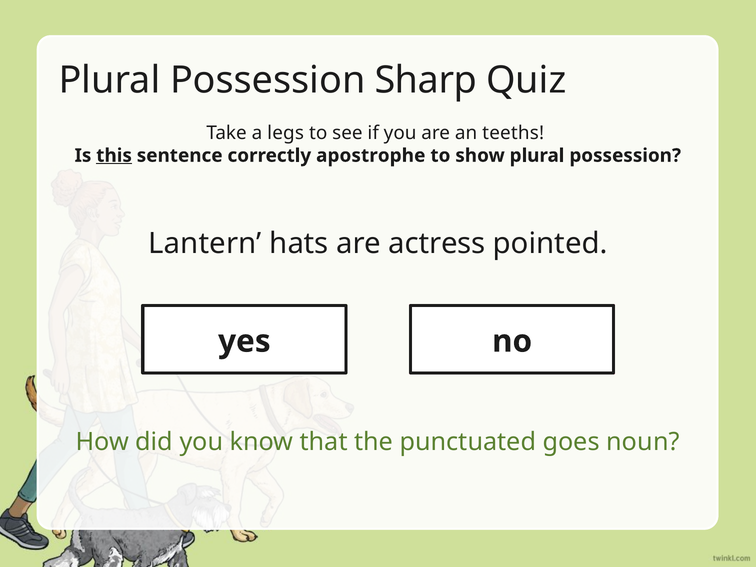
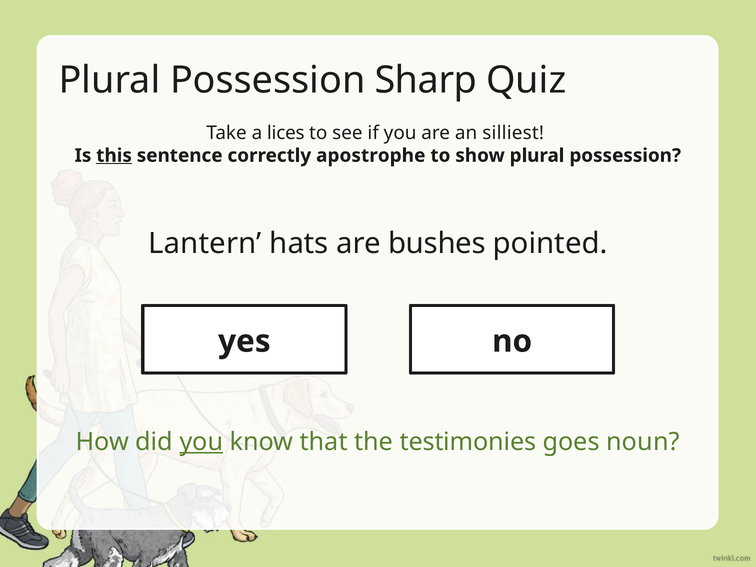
legs: legs -> lices (286, 133)
teeths: teeths -> silliest (513, 133)
actress: actress -> bushes (437, 244)
you underline: none -> present (201, 442)
punctuated: punctuated -> testimonies (468, 442)
